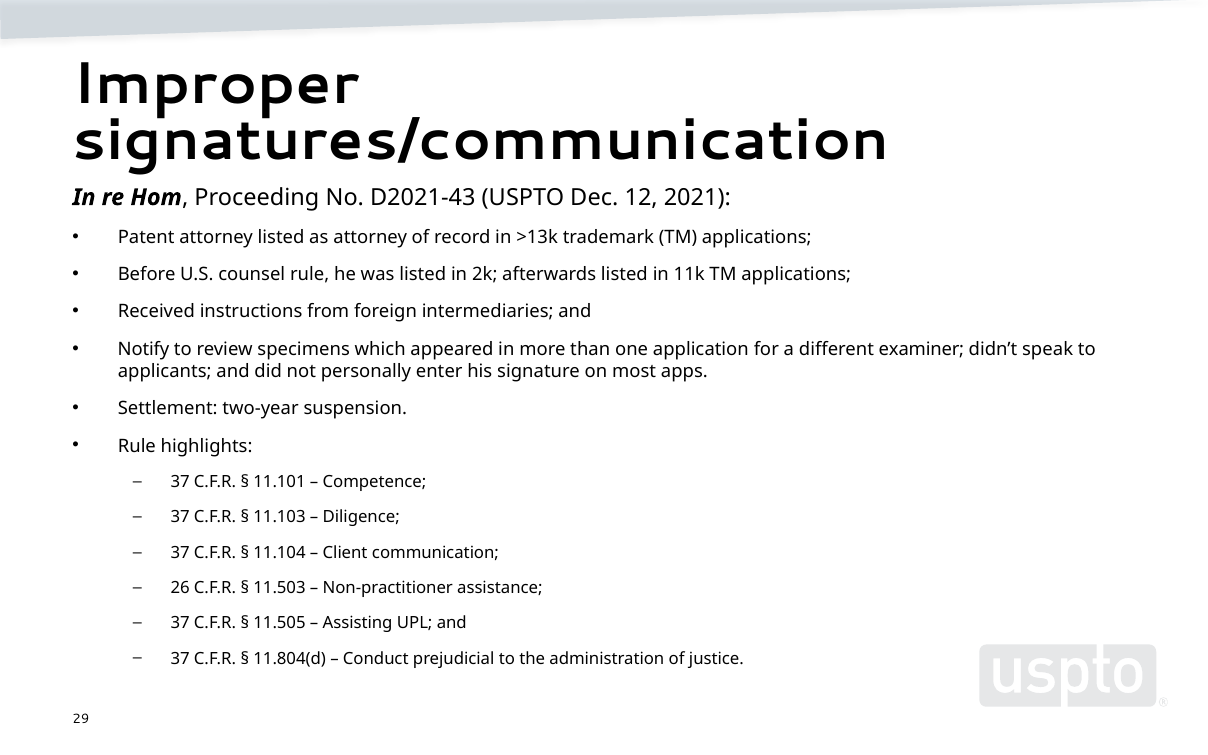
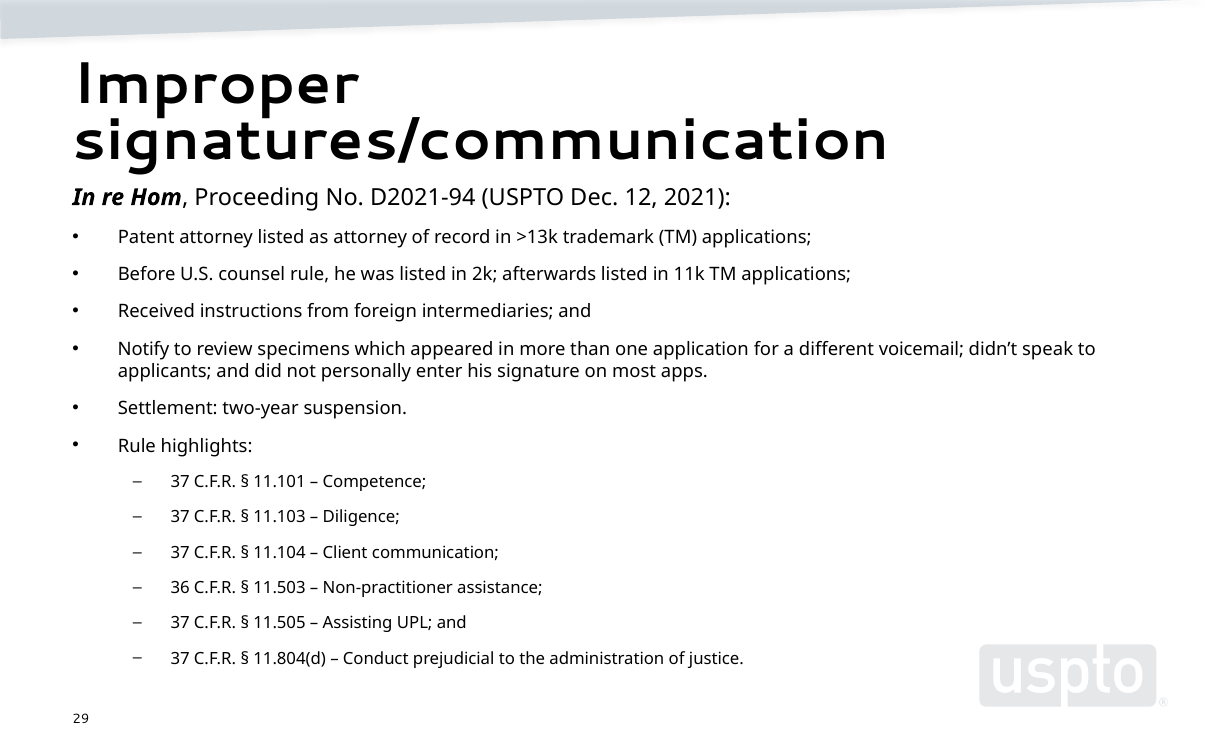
D2021-43: D2021-43 -> D2021-94 (423, 197)
examiner: examiner -> voicemail (921, 349)
26: 26 -> 36 (180, 588)
